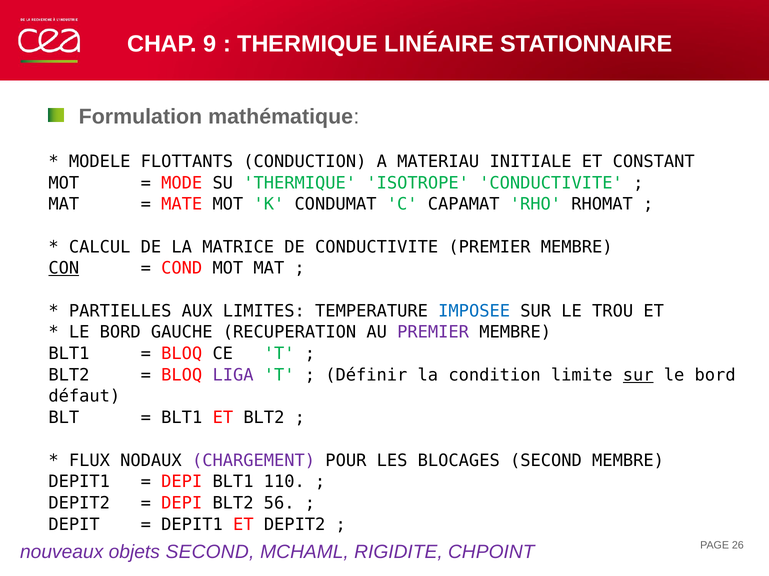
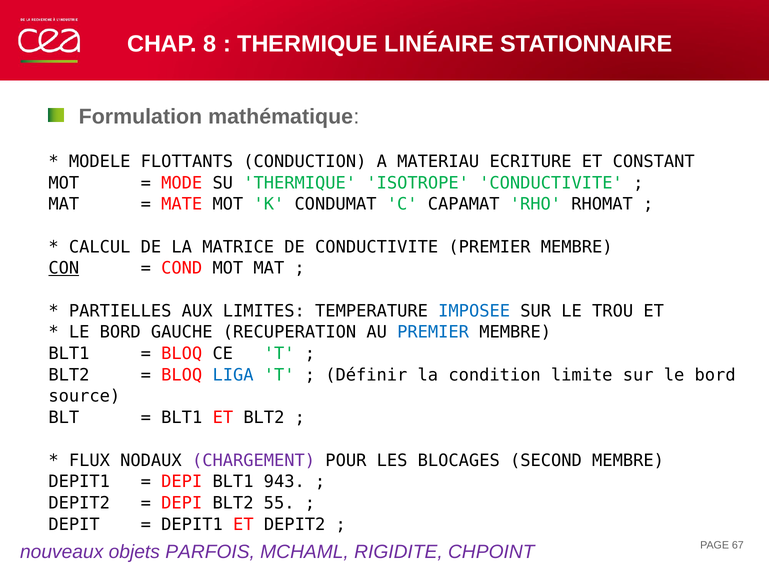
9: 9 -> 8 (210, 44)
INITIALE: INITIALE -> ECRITURE (531, 162)
PREMIER colour: purple -> blue (433, 333)
LIGA colour: purple -> blue (233, 376)
sur underline: present -> none (638, 376)
défaut: défaut -> source (84, 397)
110: 110 -> 943 (284, 482)
56: 56 -> 55 (279, 504)
26: 26 -> 67 (738, 546)
objets SECOND: SECOND -> PARFOIS (210, 553)
